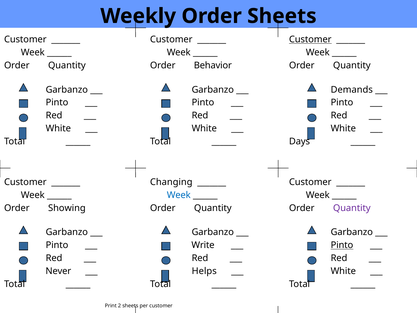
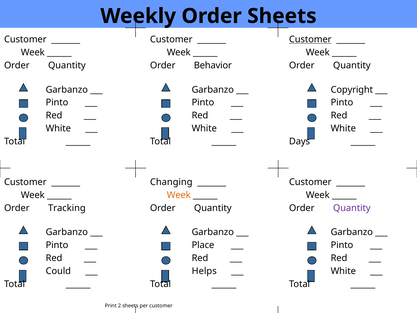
Demands: Demands -> Copyright (352, 90)
Week colour: blue -> orange (179, 195)
Showing: Showing -> Tracking (67, 208)
Write: Write -> Place (203, 245)
Pinto underline: present -> none (342, 245)
Never: Never -> Could (58, 271)
